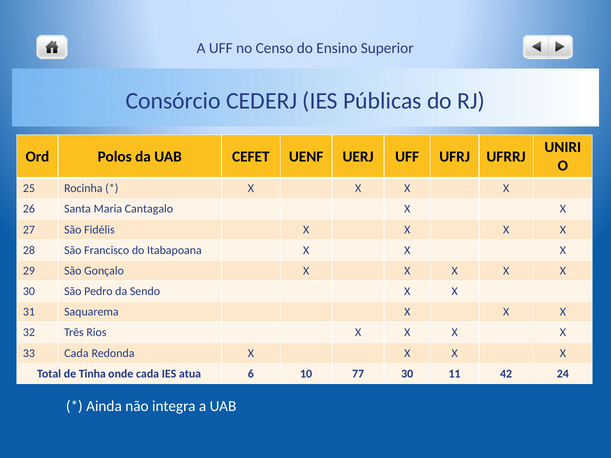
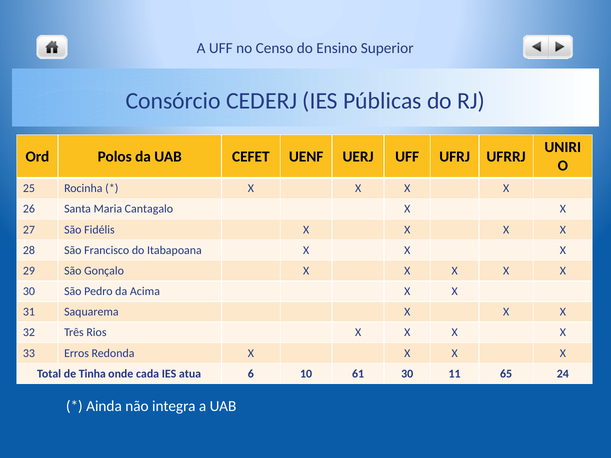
Sendo: Sendo -> Acima (145, 292)
33 Cada: Cada -> Erros (77, 353)
77: 77 -> 61 (358, 374)
42: 42 -> 65 (506, 374)
